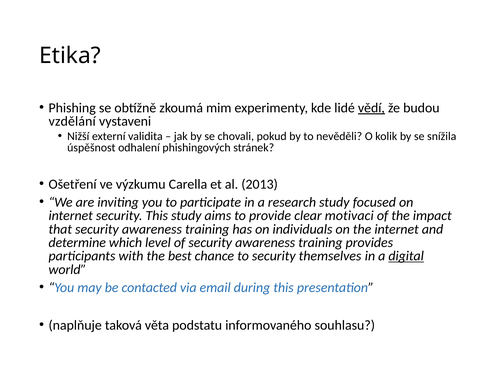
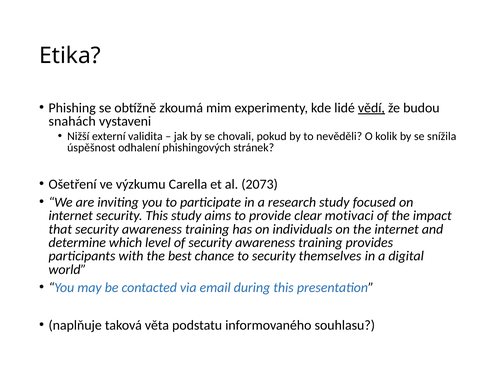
vzdělání: vzdělání -> snahách (72, 122)
2013: 2013 -> 2073 (260, 184)
digital underline: present -> none (406, 256)
